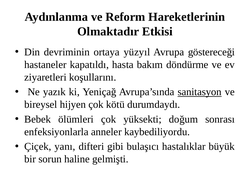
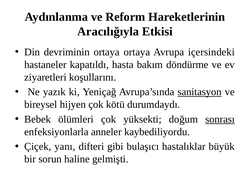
Olmaktadır: Olmaktadır -> Aracılığıyla (108, 31)
ortaya yüzyıl: yüzyıl -> ortaya (137, 52)
göstereceği: göstereceği -> içersindeki (211, 52)
sonrası underline: none -> present (220, 119)
